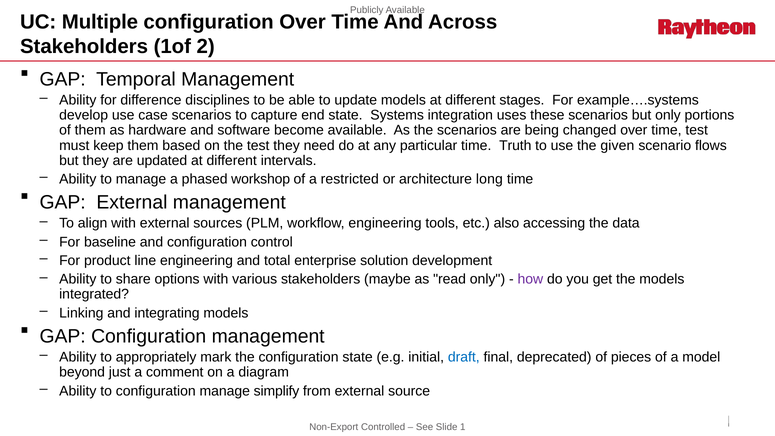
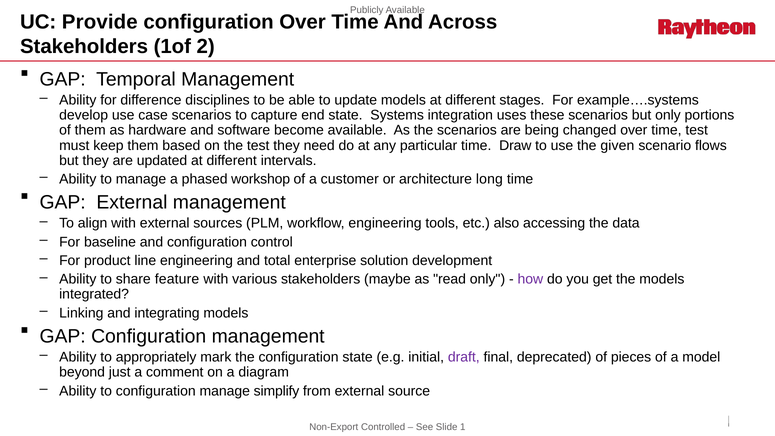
Multiple: Multiple -> Provide (100, 22)
Truth: Truth -> Draw (515, 145)
restricted: restricted -> customer (350, 179)
options: options -> feature (177, 279)
draft colour: blue -> purple (464, 357)
